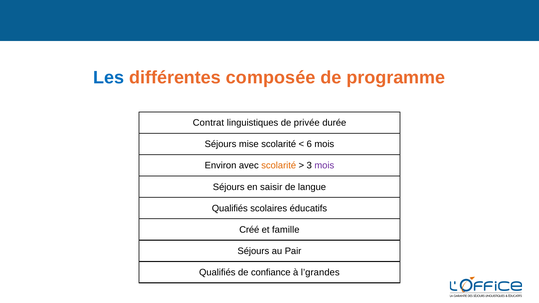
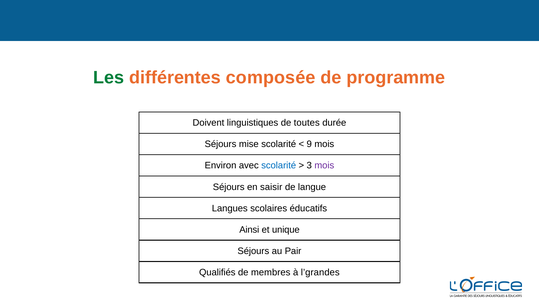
Les colour: blue -> green (109, 78)
Contrat: Contrat -> Doivent (208, 123)
privée: privée -> toutes (307, 123)
6: 6 -> 9 (309, 144)
scolarité colour: orange -> blue (279, 166)
Qualifiés: Qualifiés -> Langues (230, 208)
Créé: Créé -> Ainsi (249, 230)
famille: famille -> unique (286, 230)
confiance: confiance -> membres (271, 272)
